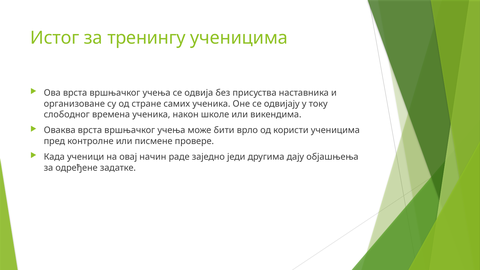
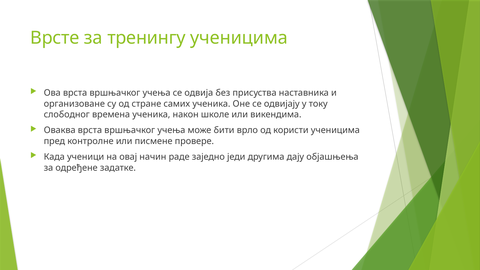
Истог: Истог -> Врсте (55, 38)
